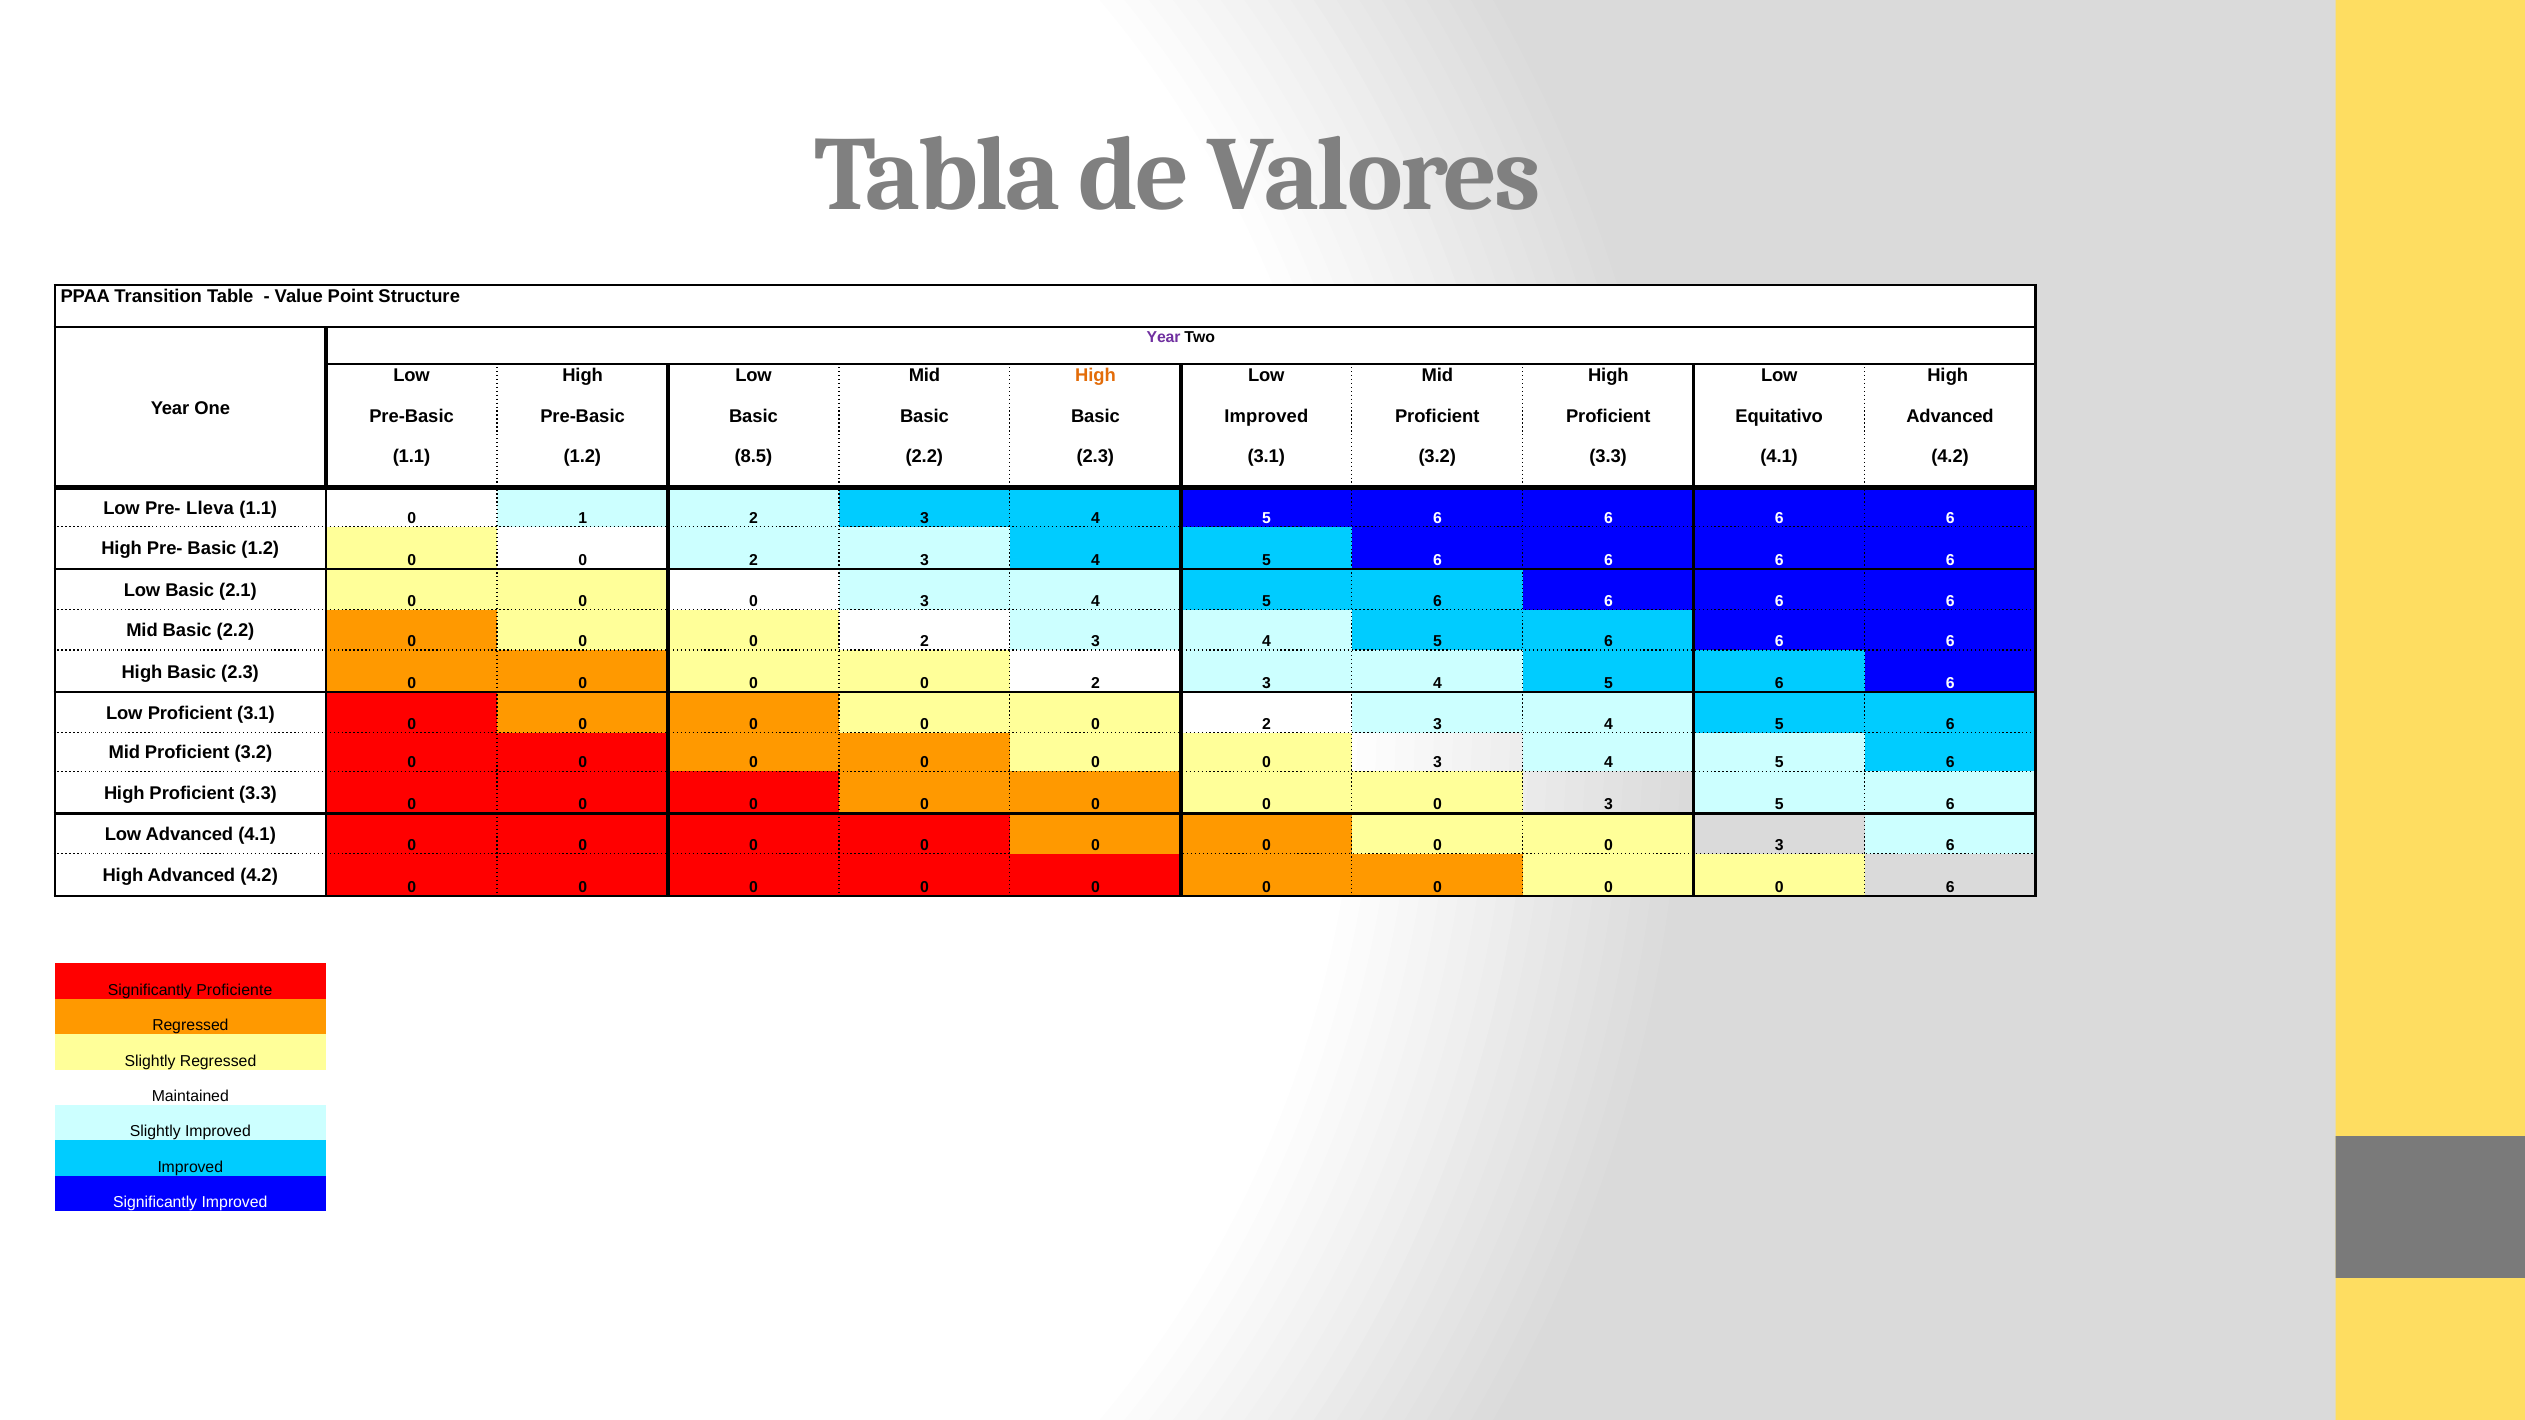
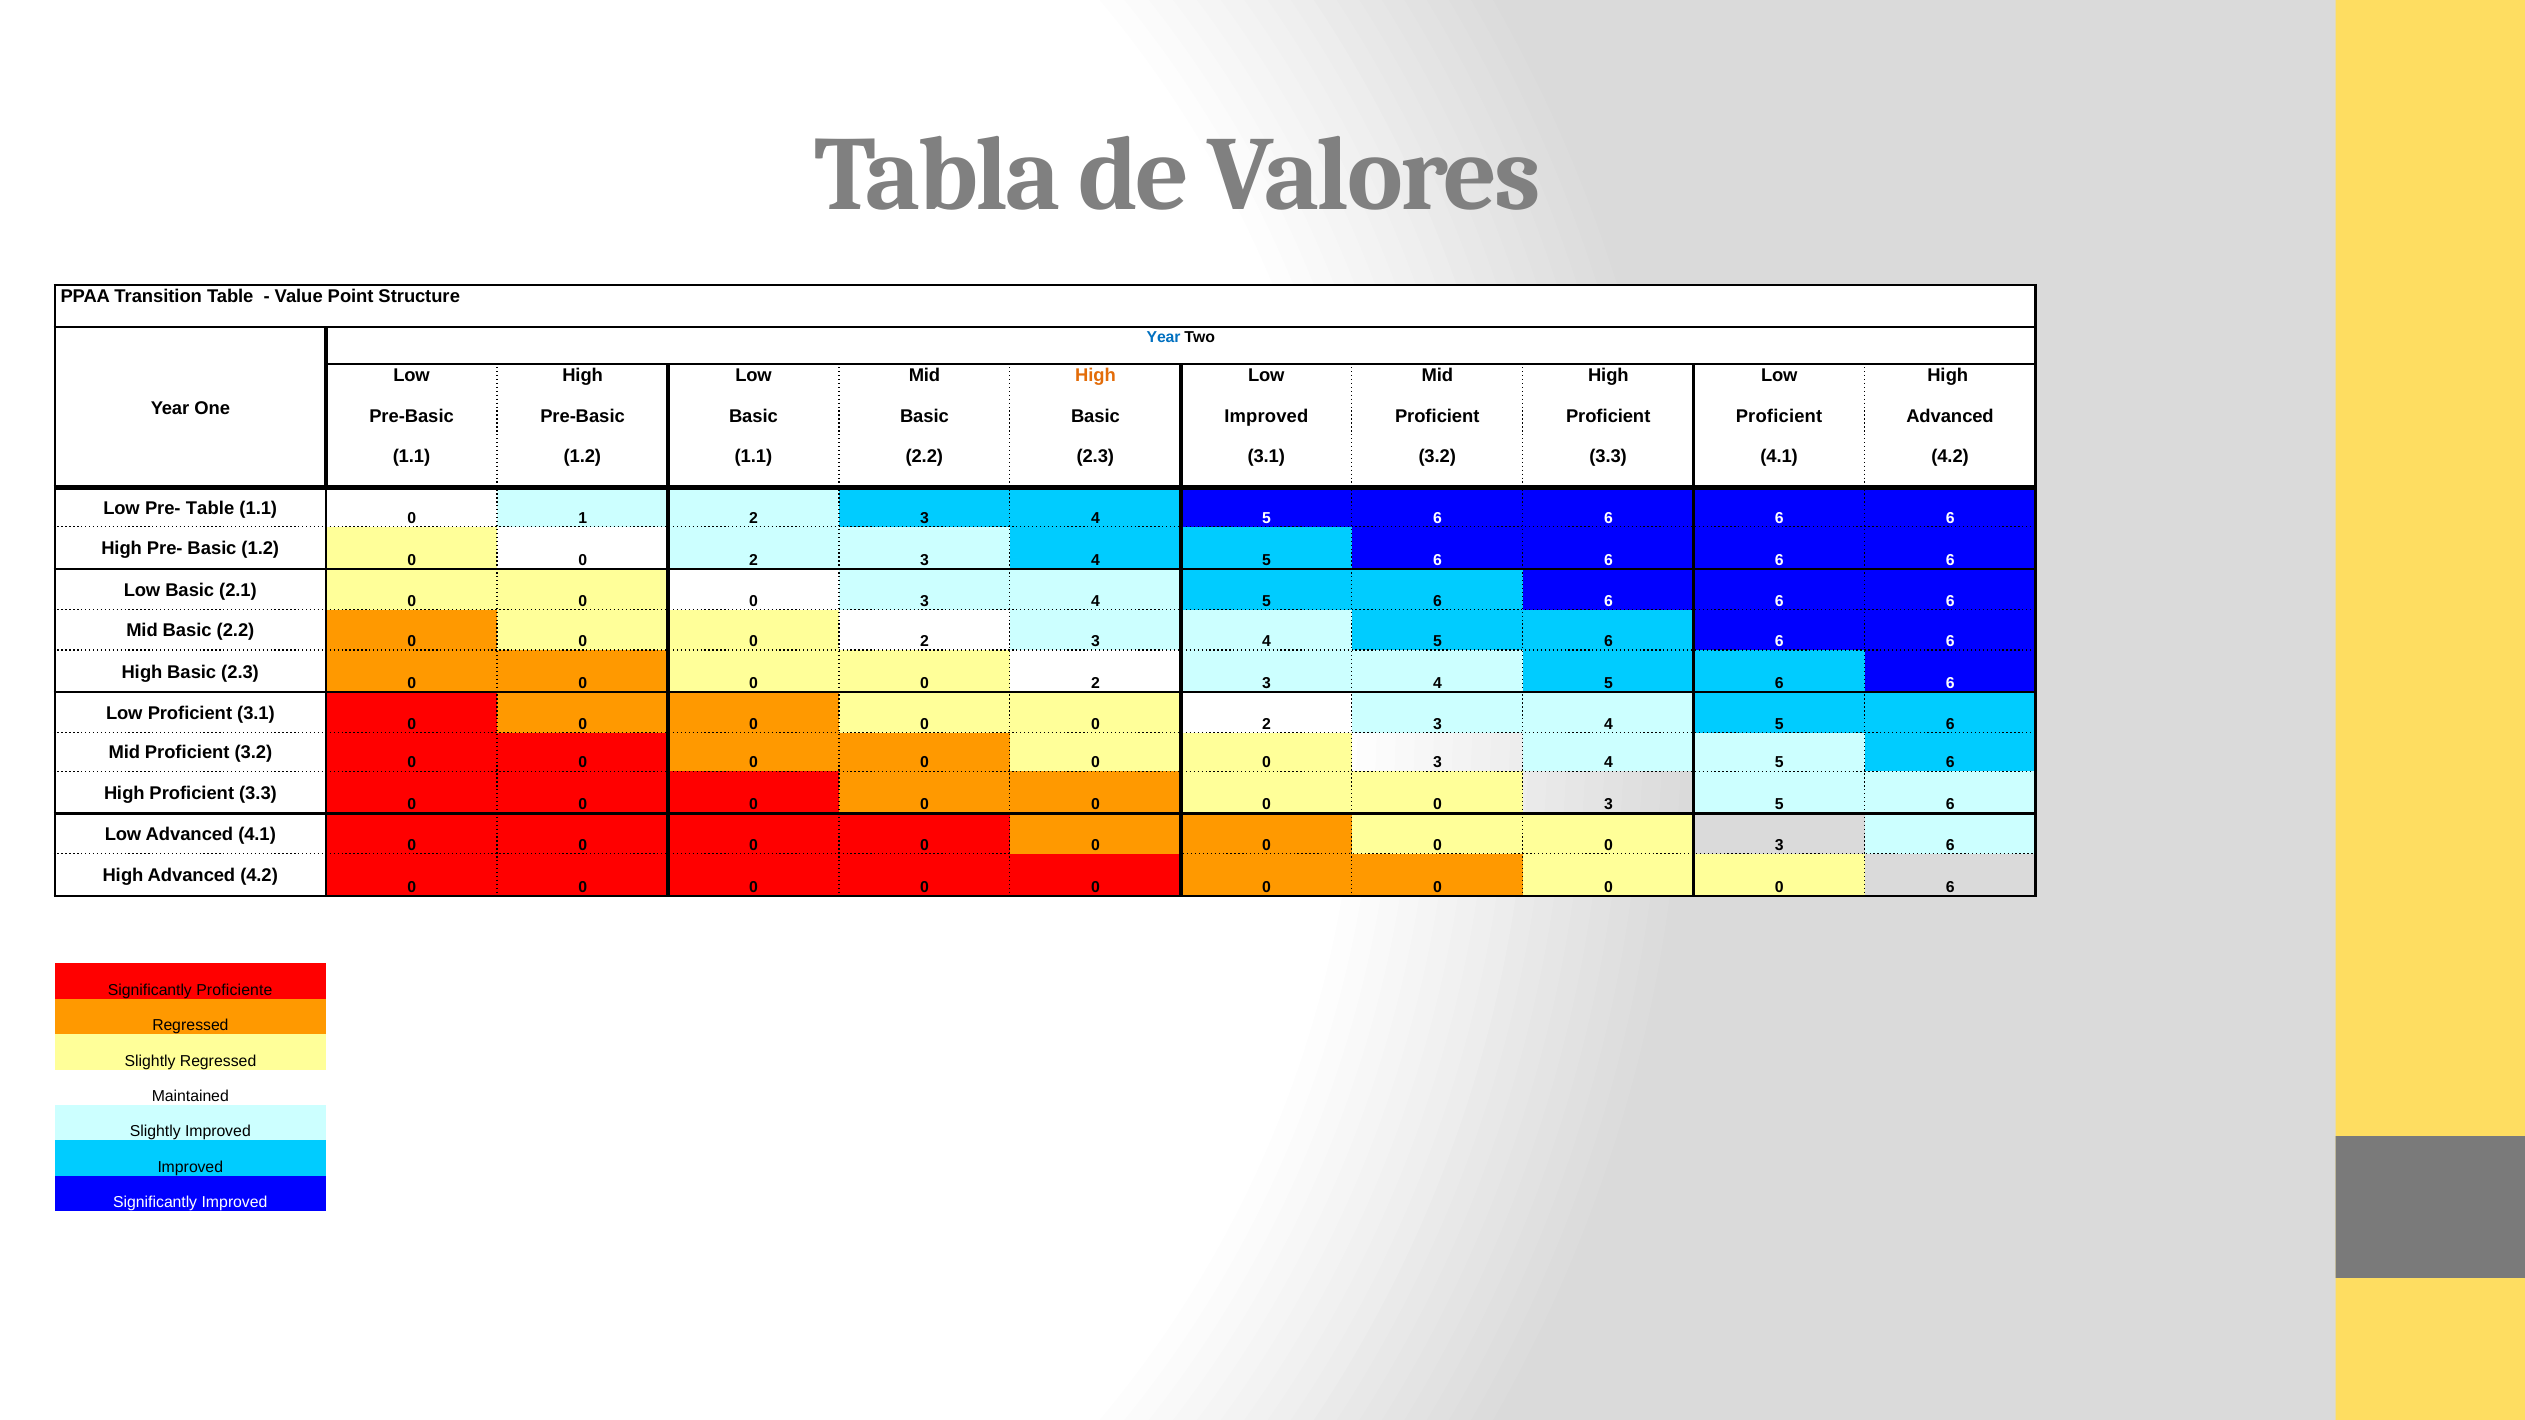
Year colour: purple -> blue (1164, 337)
Proficient Proficient Equitativo: Equitativo -> Proficient (1779, 416)
1.2 8.5: 8.5 -> 1.1 (753, 457)
Pre- Lleva: Lleva -> Table (210, 508)
